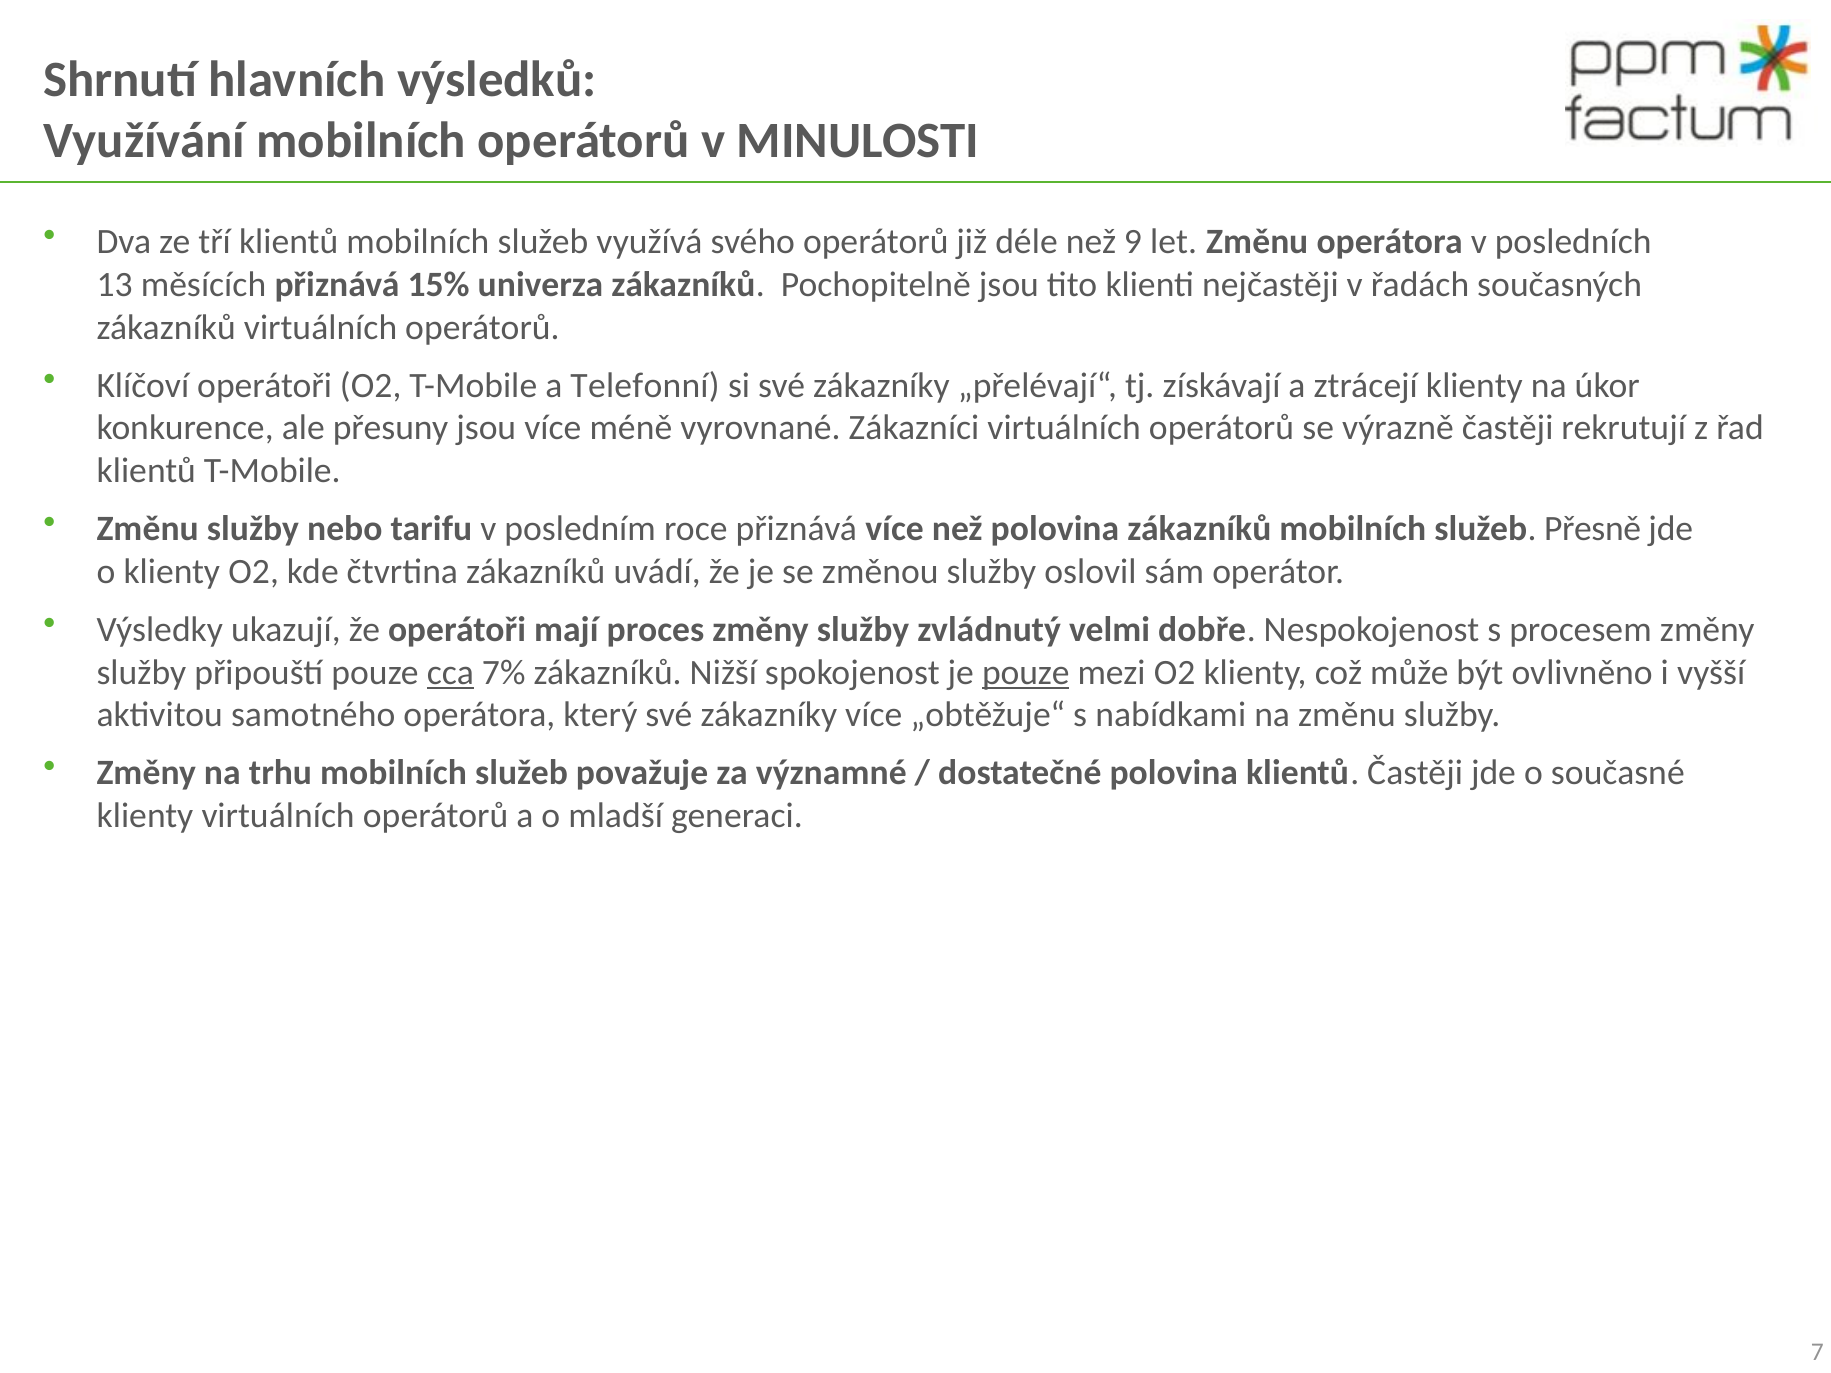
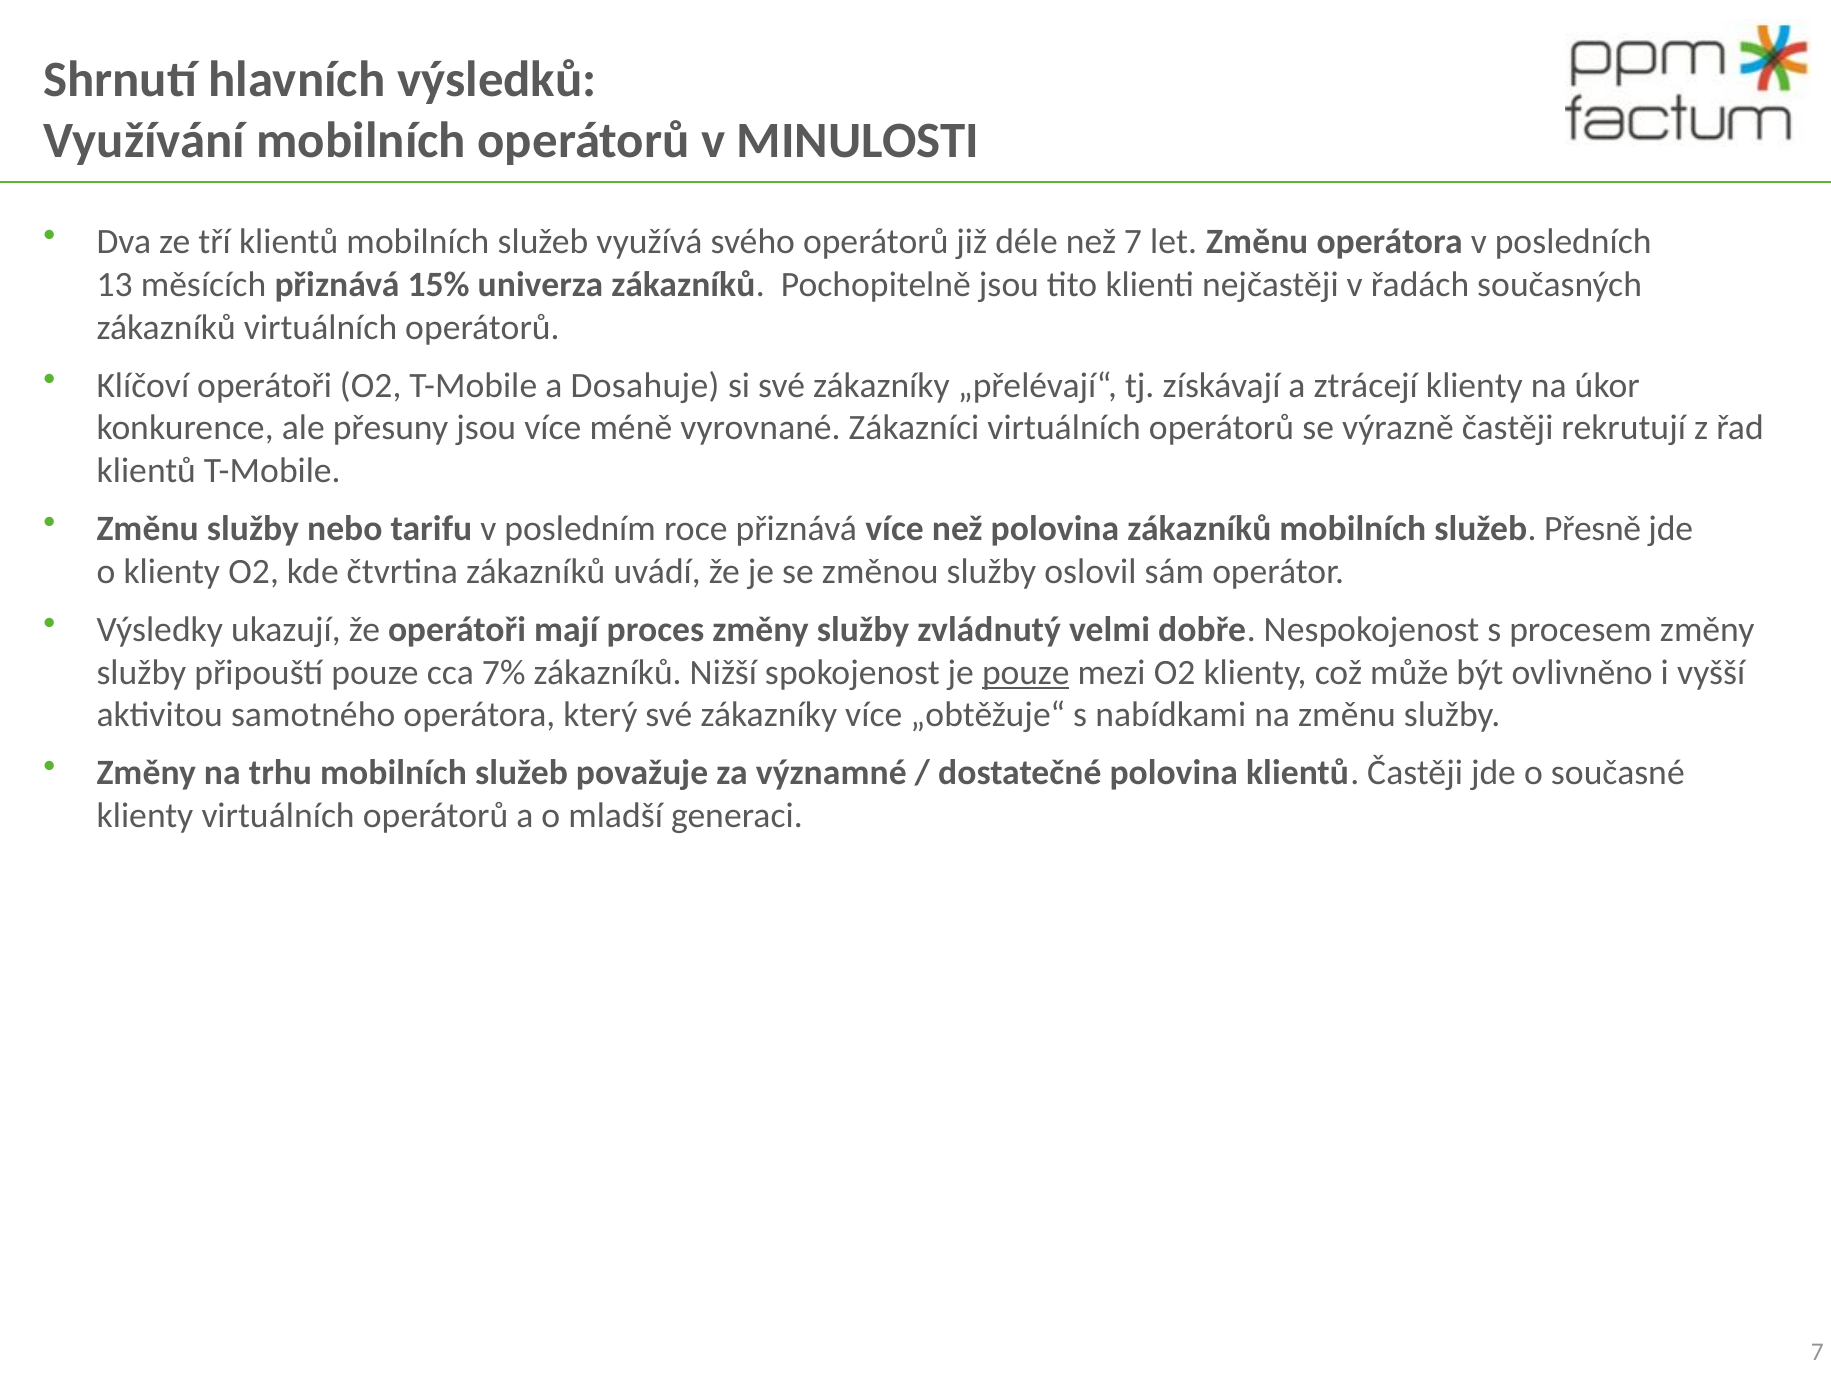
než 9: 9 -> 7 (1133, 242)
Telefonní: Telefonní -> Dosahuje (645, 385)
cca underline: present -> none (450, 672)
